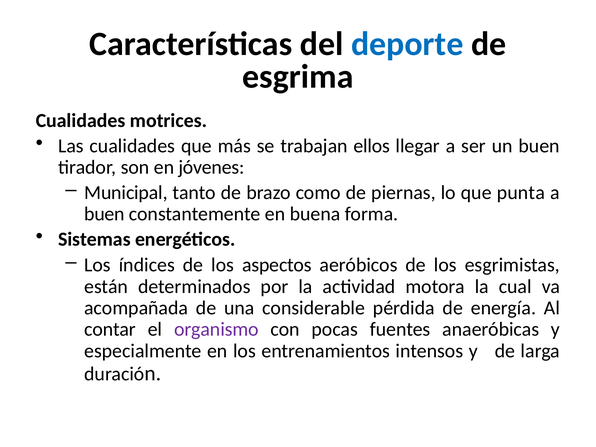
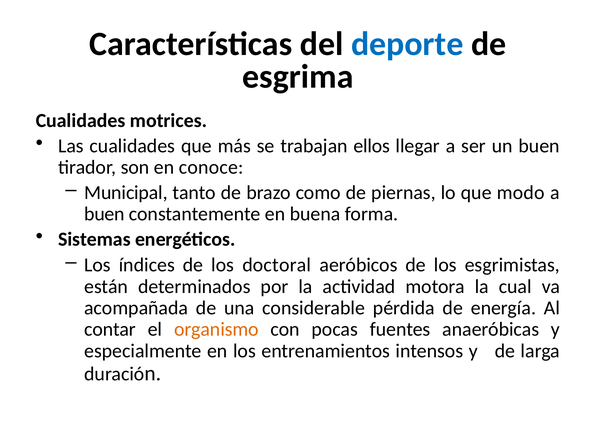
jóvenes: jóvenes -> conoce (211, 167)
punta: punta -> modo (521, 193)
aspectos: aspectos -> doctoral (277, 265)
organismo colour: purple -> orange (216, 329)
